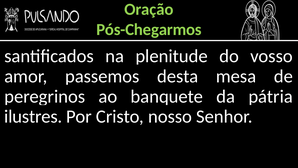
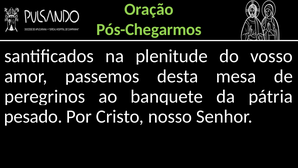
ilustres: ilustres -> pesado (33, 116)
